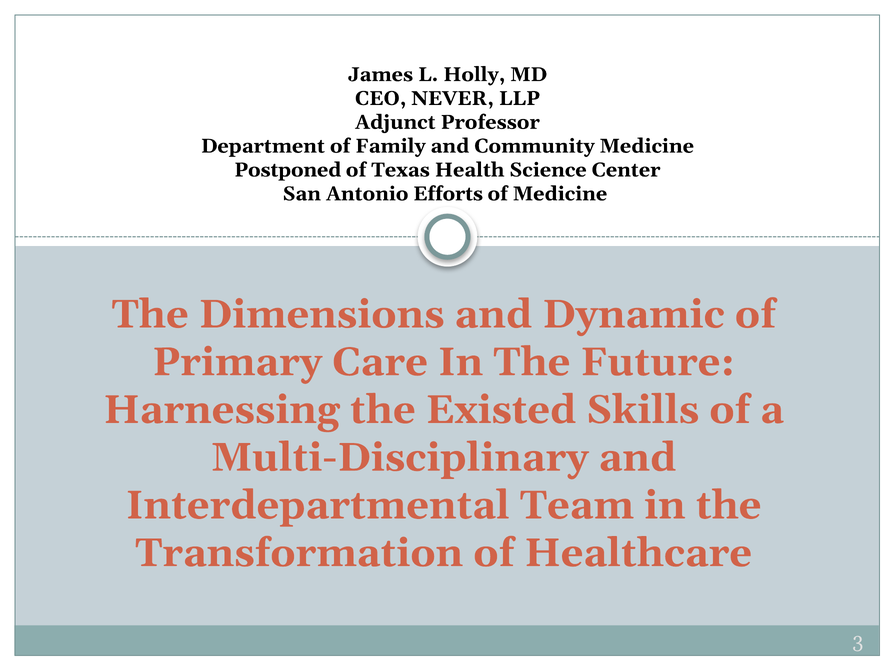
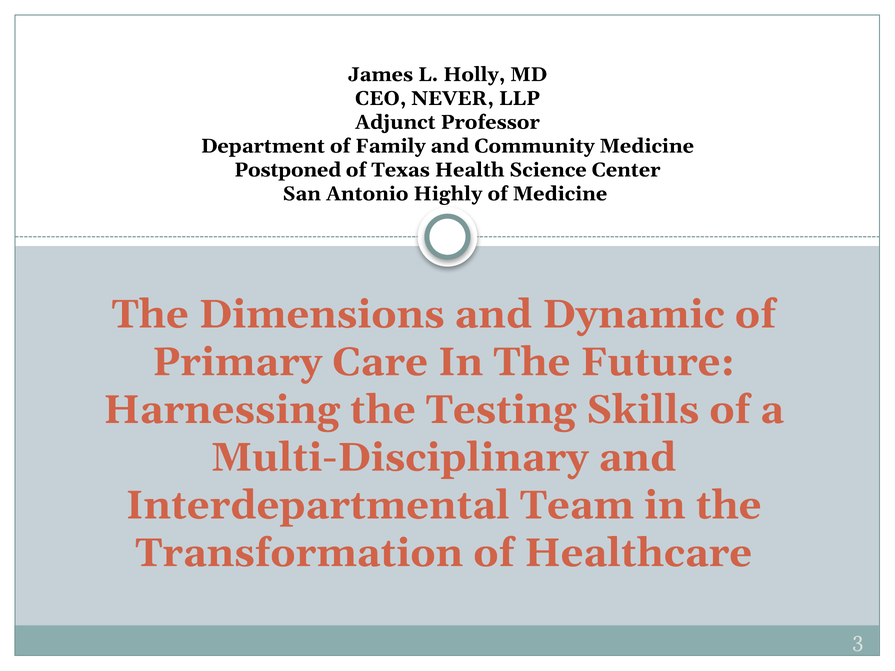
Efforts: Efforts -> Highly (448, 194)
Existed: Existed -> Testing (501, 410)
